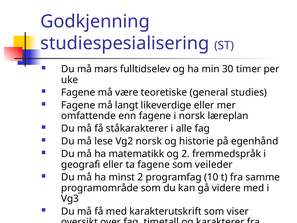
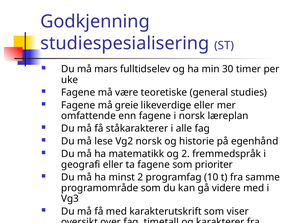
langt: langt -> greie (127, 105)
veileder: veileder -> prioriter (214, 164)
